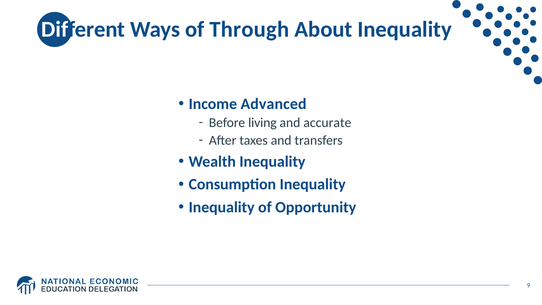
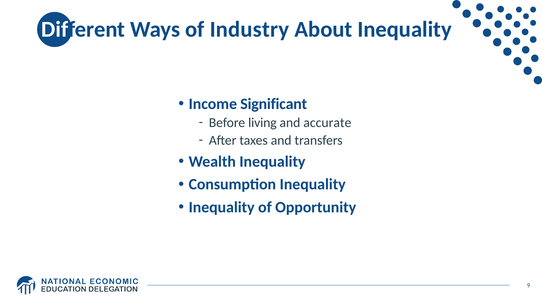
Through: Through -> Industry (249, 29)
Advanced: Advanced -> Significant (274, 104)
